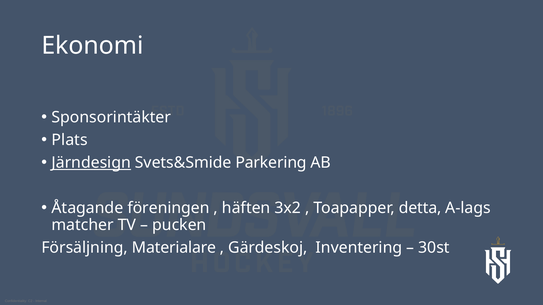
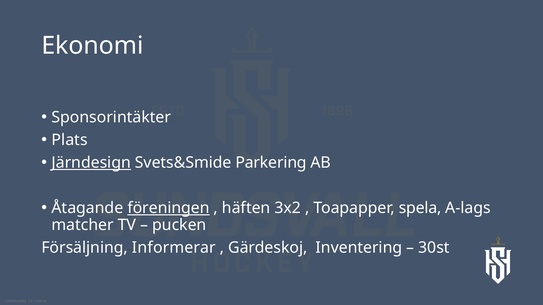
föreningen underline: none -> present (168, 208)
detta: detta -> spela (420, 208)
Materialare: Materialare -> Informerar (174, 248)
